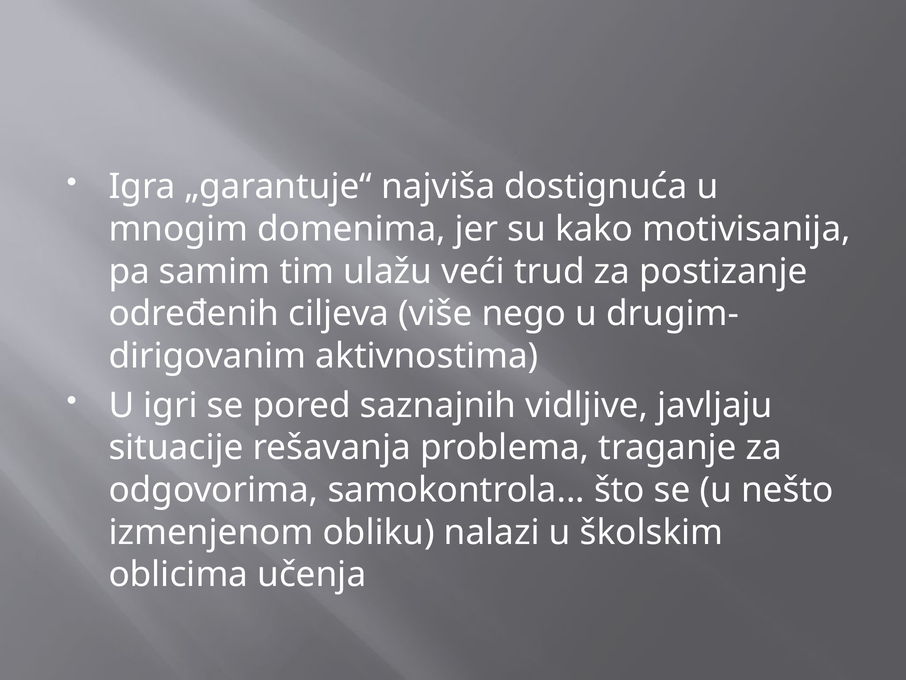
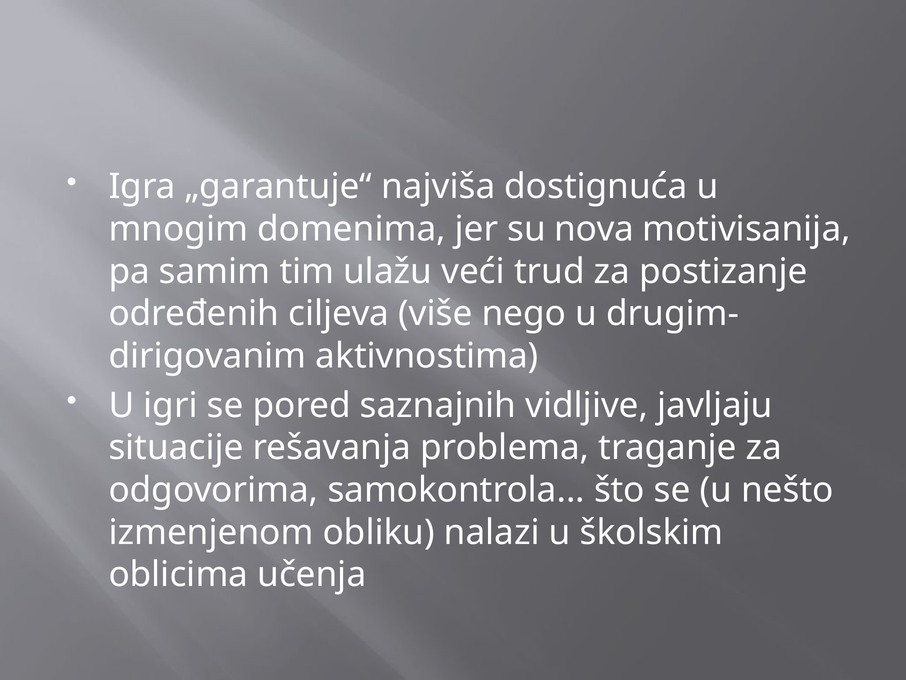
kako: kako -> nova (594, 229)
